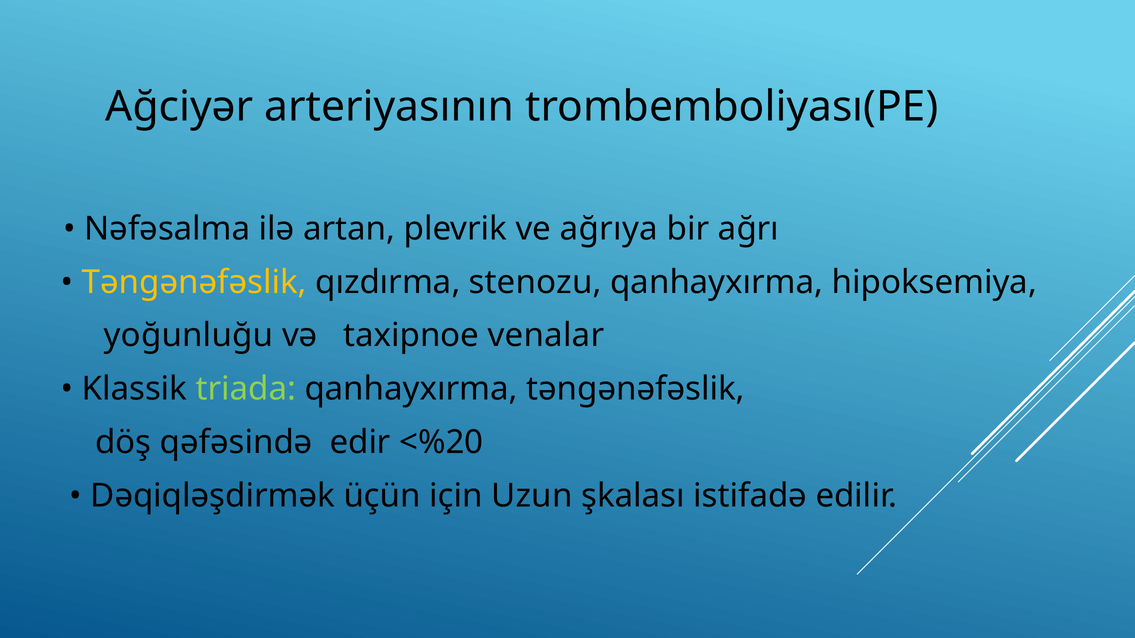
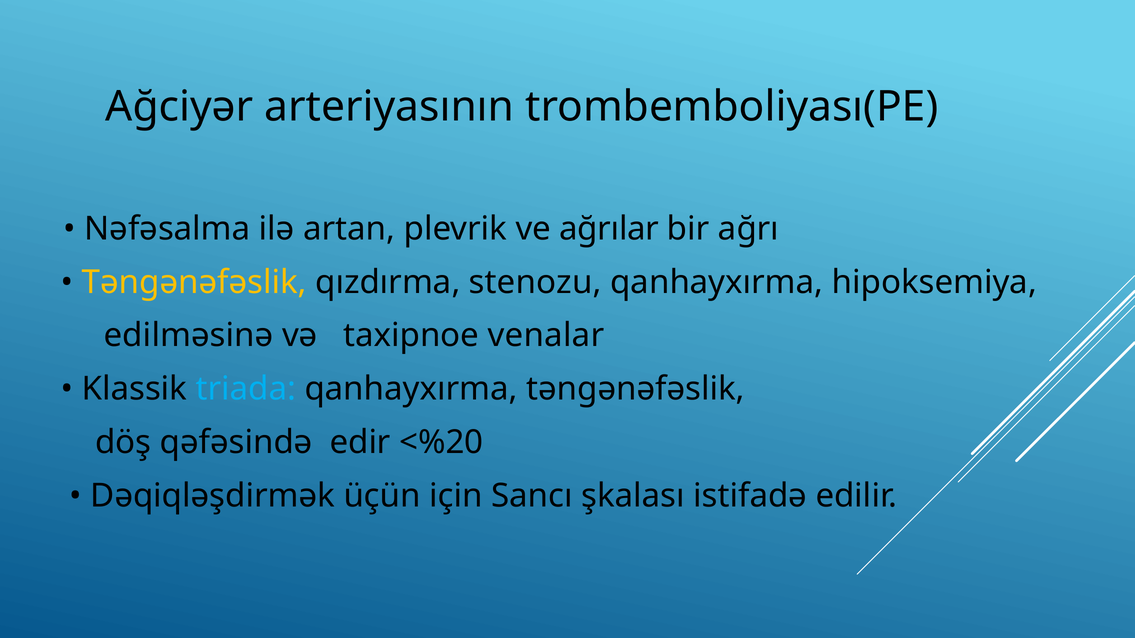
ağrıya: ağrıya -> ağrılar (609, 229)
yoğunluğu: yoğunluğu -> edilməsinə (189, 336)
triada colour: light green -> light blue (246, 389)
Uzun: Uzun -> Sancı (532, 496)
